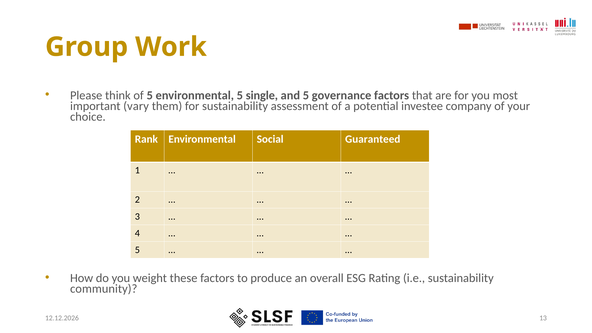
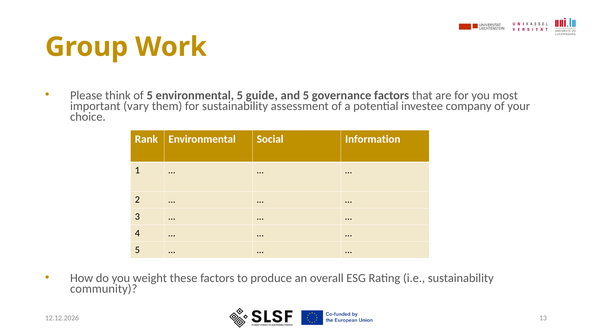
single: single -> guide (262, 95)
Guaranteed: Guaranteed -> Information (373, 139)
